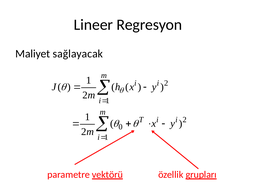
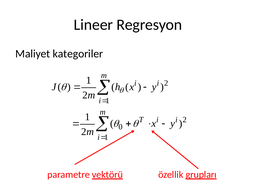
sağlayacak: sağlayacak -> kategoriler (78, 54)
